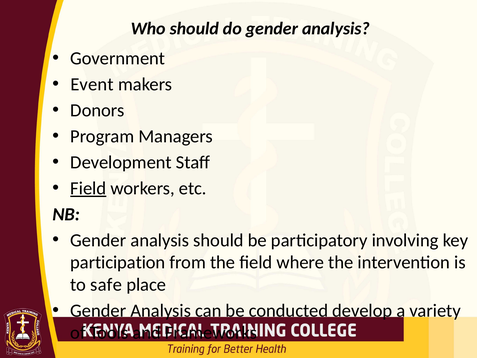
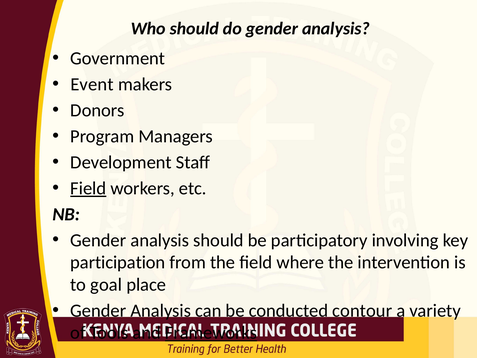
safe: safe -> goal (106, 284)
develop: develop -> contour (362, 310)
Frameworks underline: none -> present (211, 333)
